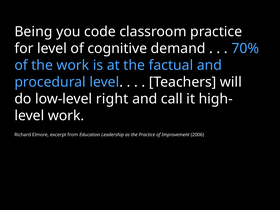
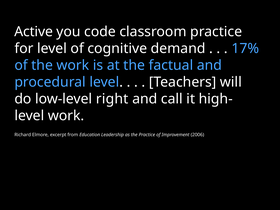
Being: Being -> Active (34, 32)
70%: 70% -> 17% (245, 49)
